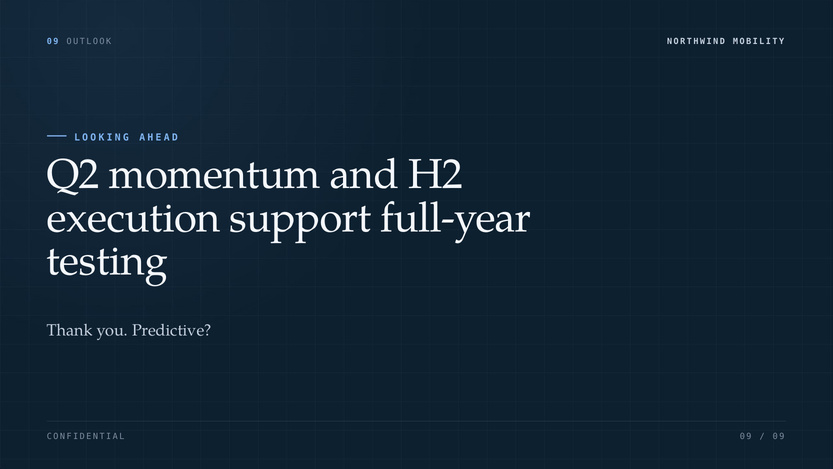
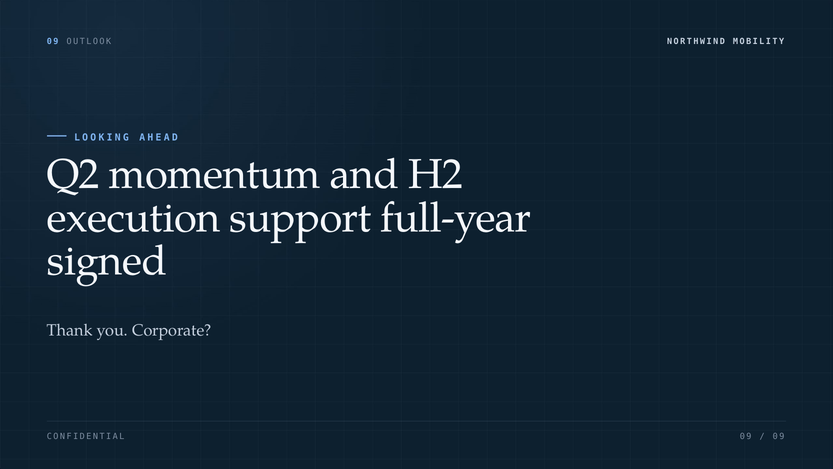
testing: testing -> signed (107, 261)
Predictive: Predictive -> Corporate (172, 330)
